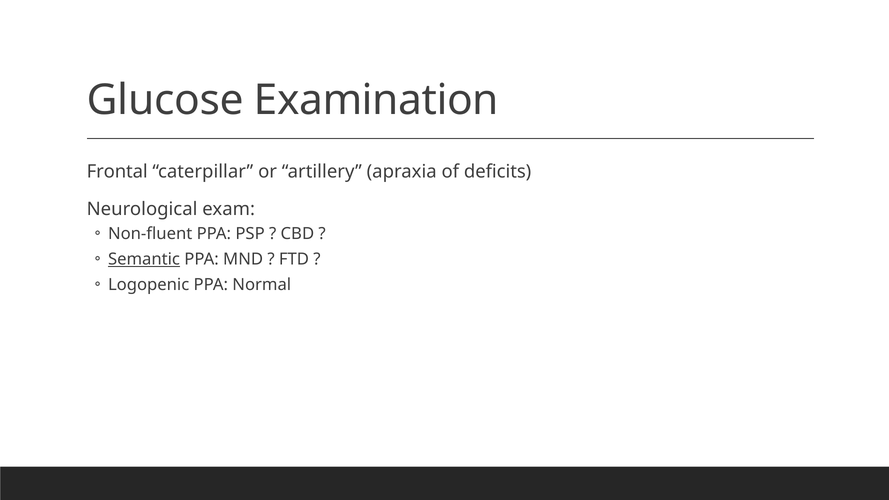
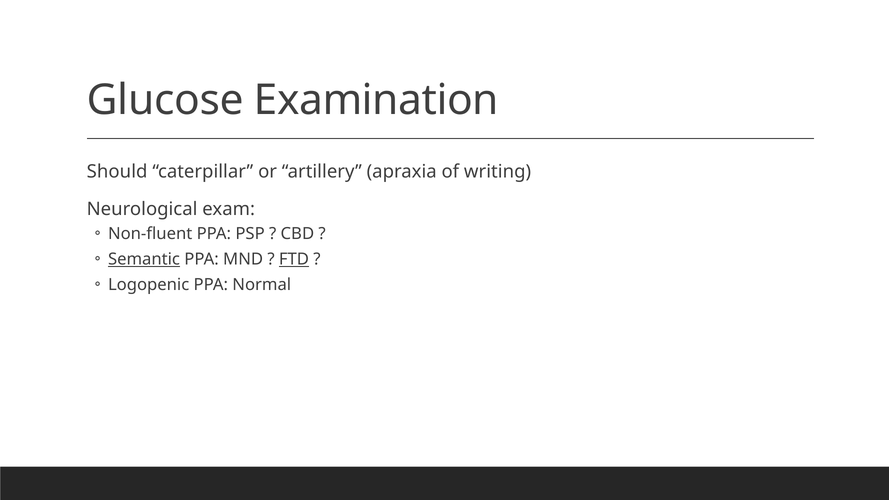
Frontal: Frontal -> Should (117, 172)
deficits: deficits -> writing (498, 172)
FTD underline: none -> present (294, 259)
